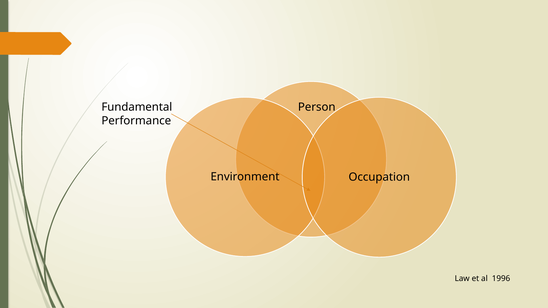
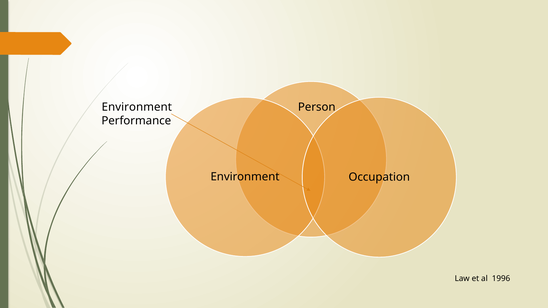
Fundamental: Fundamental -> Environment (137, 107)
